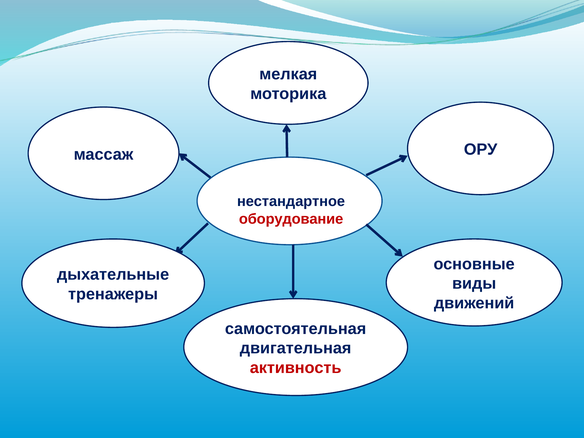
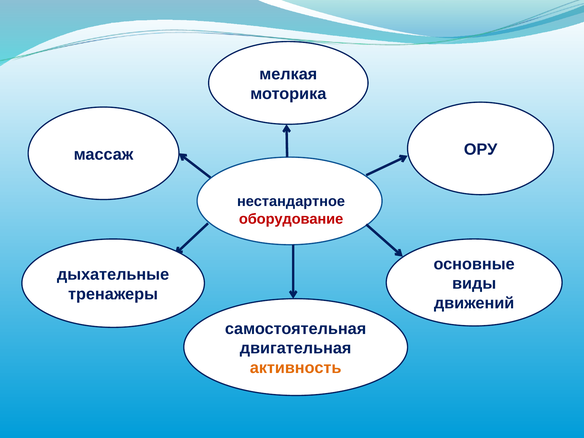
активность colour: red -> orange (296, 368)
